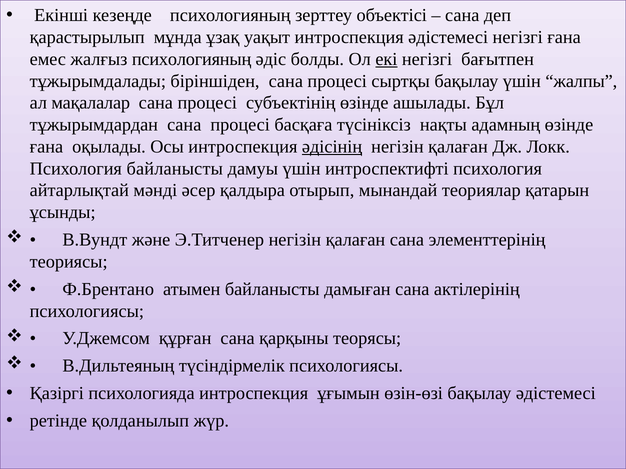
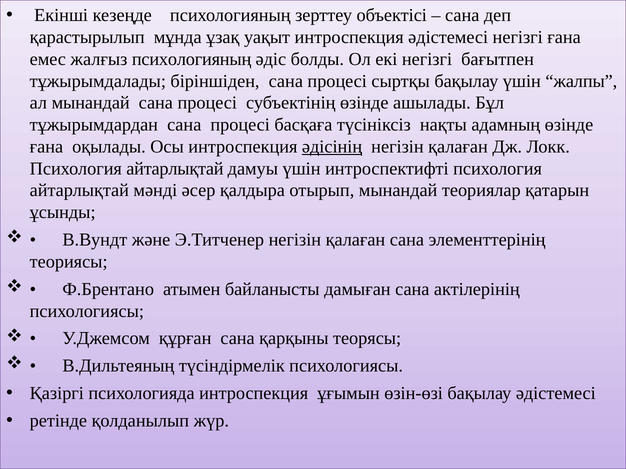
екі underline: present -> none (386, 59)
ал мақалалар: мақалалар -> мынандай (91, 103)
байланысты: байланысты -> айтарлықтай (175, 169)
